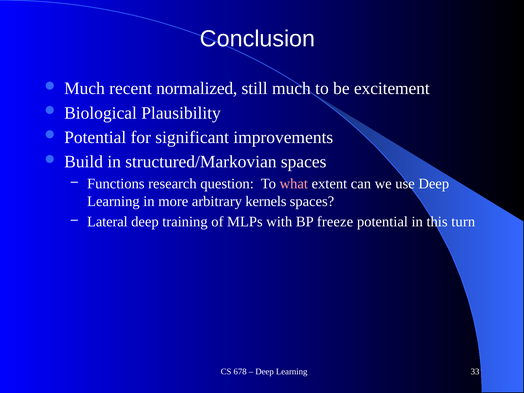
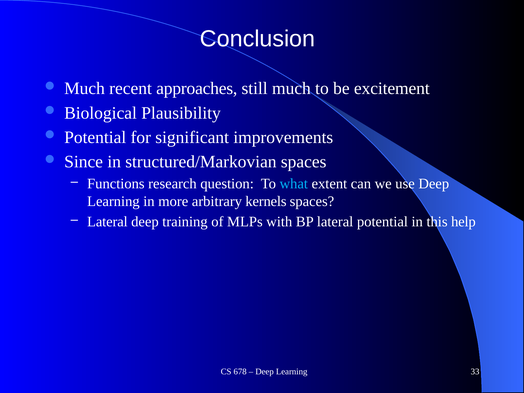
normalized: normalized -> approaches (197, 89)
Build: Build -> Since (84, 162)
what colour: pink -> light blue (294, 184)
BP freeze: freeze -> lateral (335, 222)
turn: turn -> help (463, 222)
